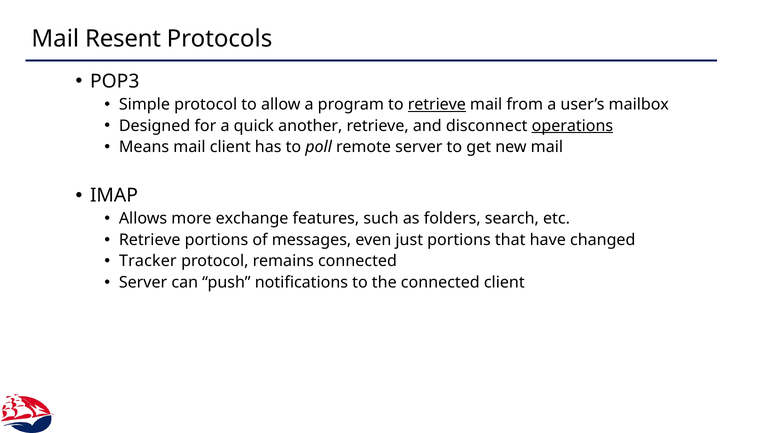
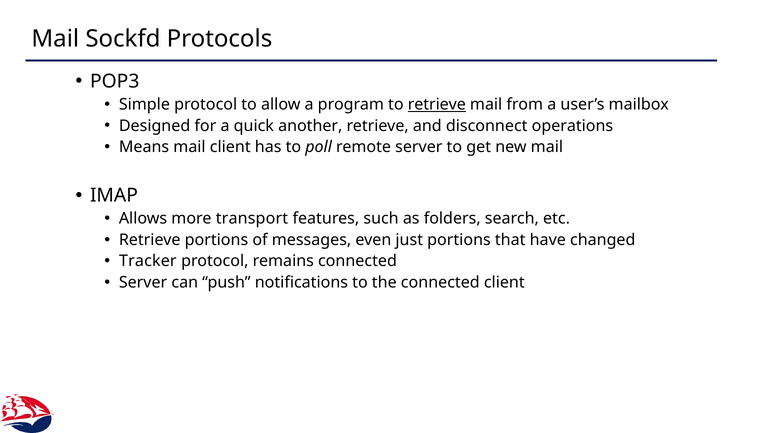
Resent: Resent -> Sockfd (123, 39)
operations underline: present -> none (572, 126)
exchange: exchange -> transport (252, 219)
